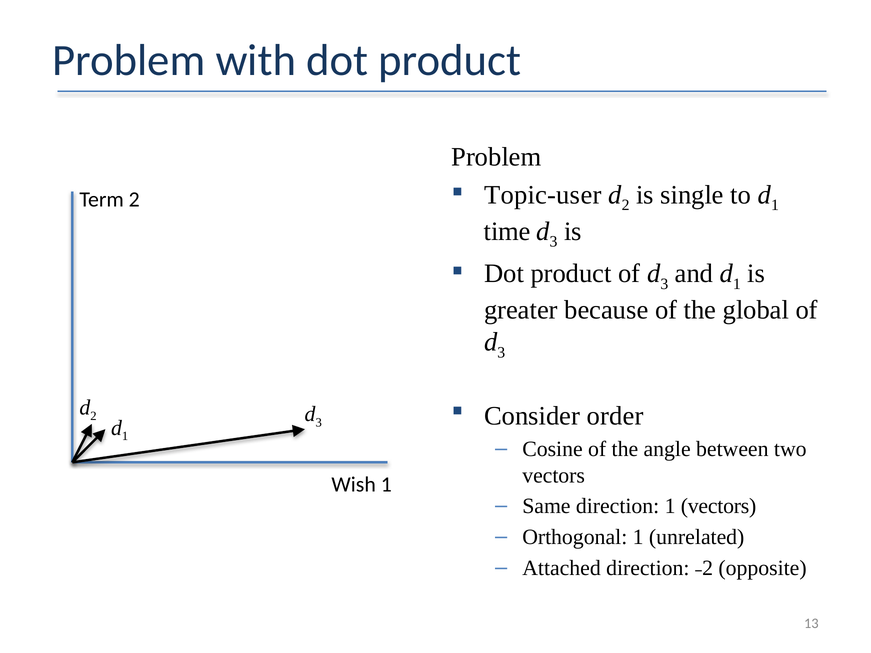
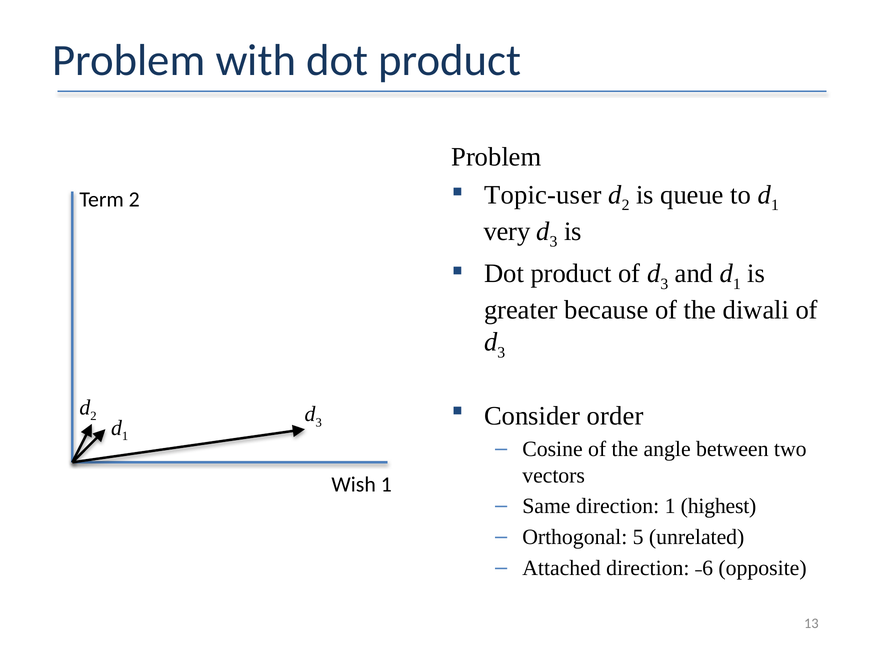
single: single -> queue (692, 195)
time: time -> very (507, 231)
global: global -> diwali (756, 310)
1 vectors: vectors -> highest (719, 506)
Orthogonal 1: 1 -> 5 (638, 537)
˗2: ˗2 -> ˗6 (704, 568)
